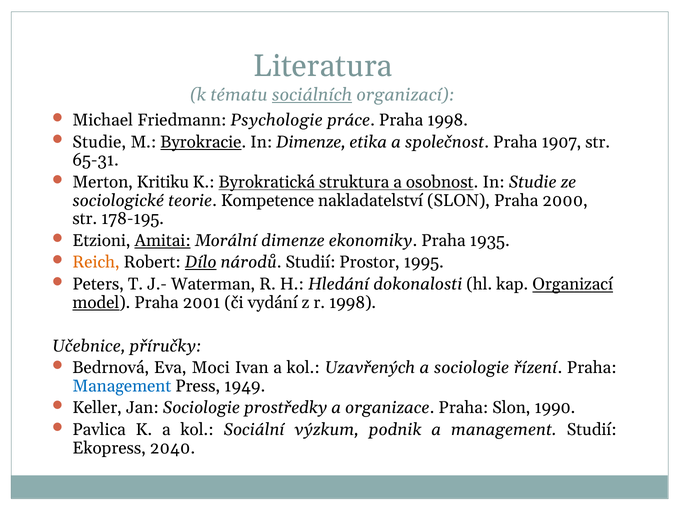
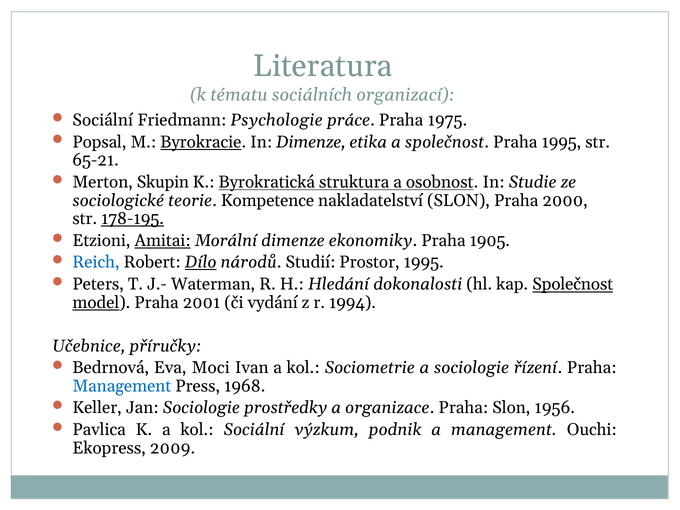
sociálních underline: present -> none (312, 95)
Michael: Michael -> Sociální (103, 120)
Praha 1998: 1998 -> 1975 (447, 120)
Studie: Studie -> Popsal (99, 142)
Praha 1907: 1907 -> 1995 (561, 142)
65-31: 65-31 -> 65-21 (96, 160)
Kritiku: Kritiku -> Skupin (163, 182)
178-195 underline: none -> present (133, 219)
1935: 1935 -> 1905 (490, 241)
Reich colour: orange -> blue (96, 262)
kap Organizací: Organizací -> Společnost (573, 284)
r 1998: 1998 -> 1994 (352, 302)
Uzavřených: Uzavřených -> Sociometrie (370, 368)
1949: 1949 -> 1968 (245, 386)
1990: 1990 -> 1956 (555, 408)
management Studií: Studií -> Ouchi (592, 430)
2040: 2040 -> 2009 (173, 448)
